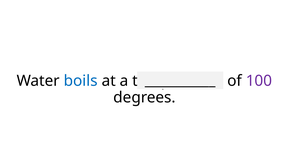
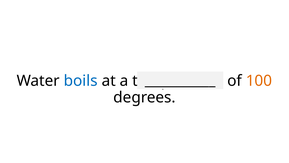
100 colour: purple -> orange (259, 81)
